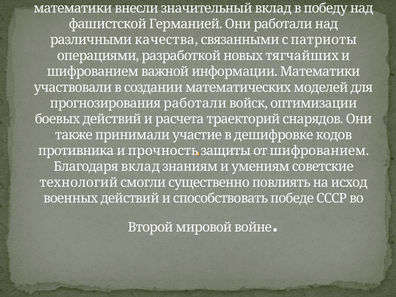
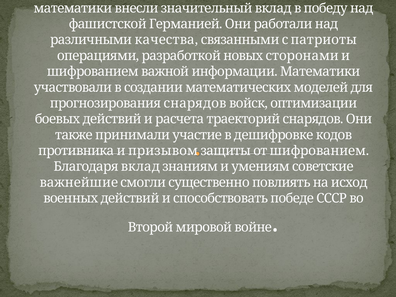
тягчайших: тягчайших -> сторонами (302, 56)
прогнозирования работали: работали -> снарядов (195, 103)
прочность: прочность -> призывом (163, 151)
технологий: технологий -> важнейшие (79, 182)
